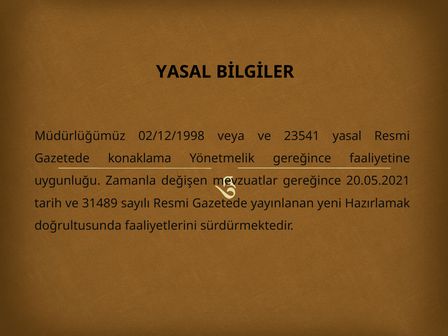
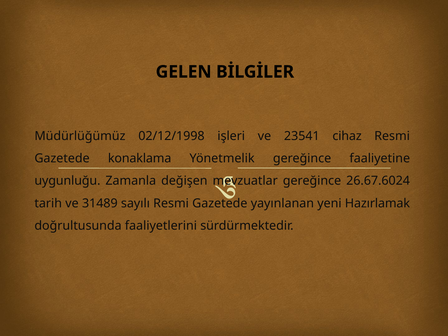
YASAL: YASAL -> GELEN (184, 72)
veya: veya -> işleri (231, 136)
23541 yasal: yasal -> cihaz (347, 136)
20.05.2021: 20.05.2021 -> 26.67.6024 (378, 181)
